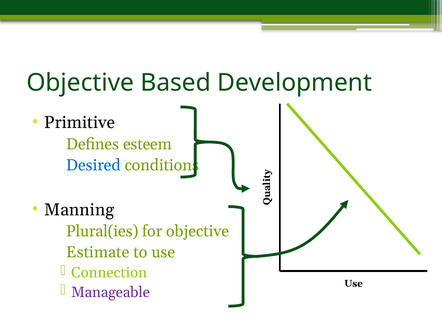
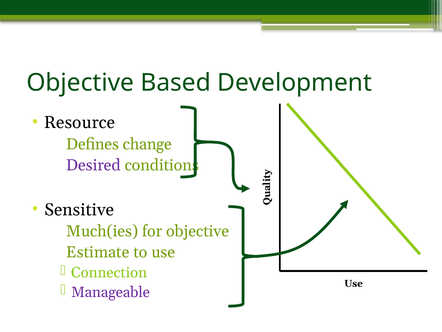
Primitive: Primitive -> Resource (80, 122)
esteem: esteem -> change (147, 144)
Desired colour: blue -> purple (94, 165)
Manning: Manning -> Sensitive (79, 209)
Plural(ies: Plural(ies -> Much(ies (102, 231)
